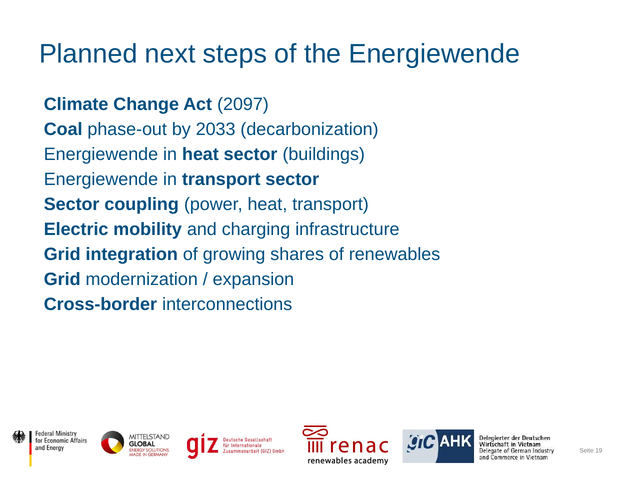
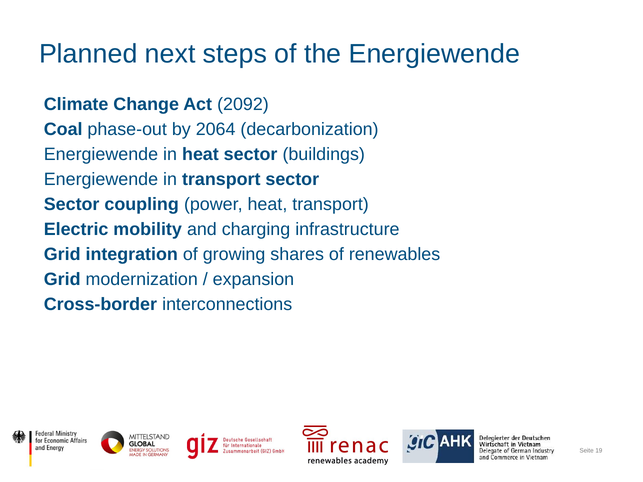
2097: 2097 -> 2092 (243, 104)
2033: 2033 -> 2064 (216, 129)
